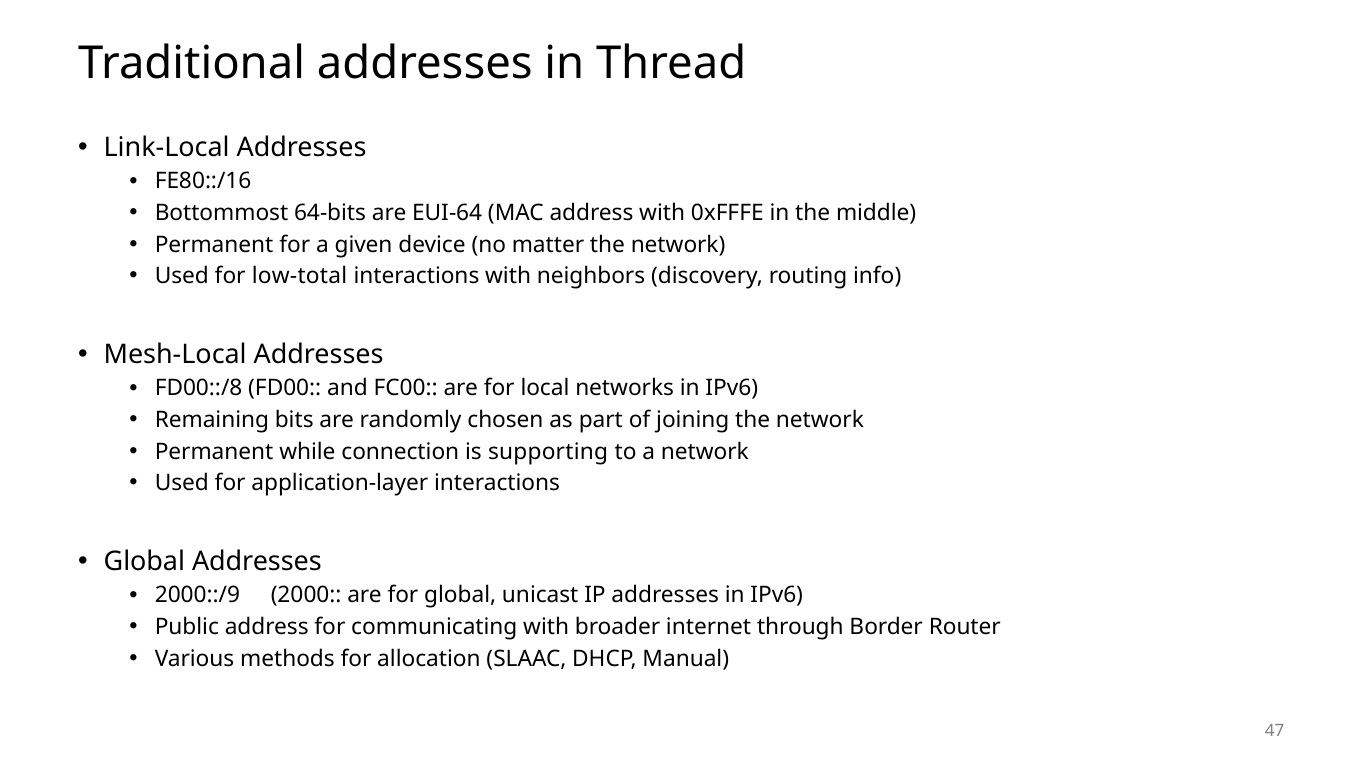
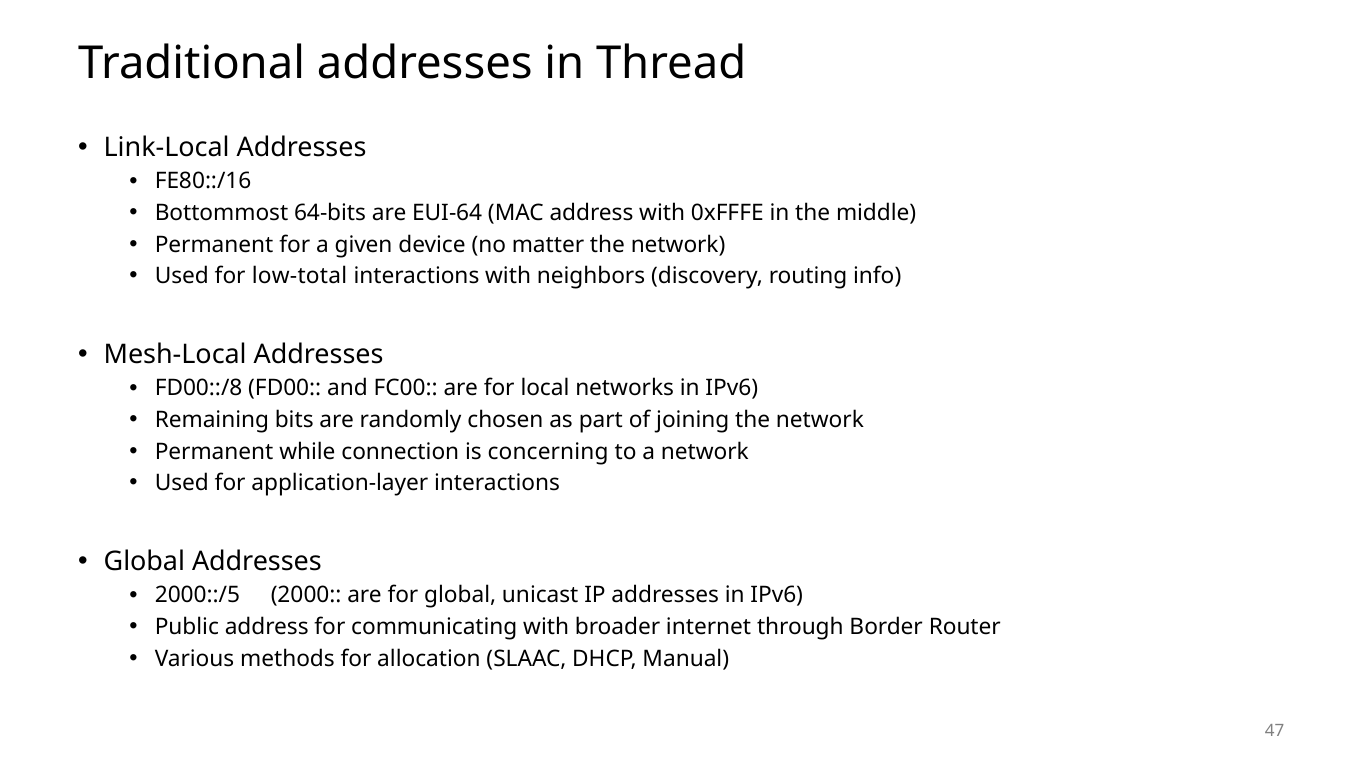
supporting: supporting -> concerning (548, 451)
2000::/9: 2000::/9 -> 2000::/5 (197, 595)
